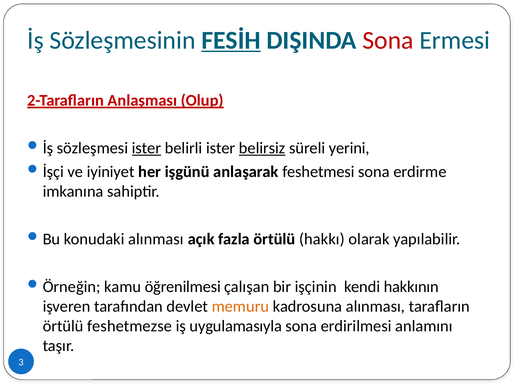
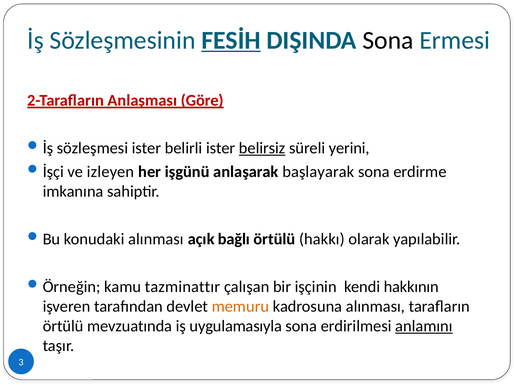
Sona colour: red -> black (388, 40)
Olup: Olup -> Göre (202, 101)
ister underline: present -> none (146, 148)
iyiniyet: iyiniyet -> izleyen (111, 172)
feshetmesi: feshetmesi -> başlayarak (318, 172)
fazla: fazla -> bağlı (234, 239)
öğrenilmesi: öğrenilmesi -> tazminattır (183, 287)
feshetmezse: feshetmezse -> mevzuatında (130, 327)
anlamını underline: none -> present (424, 327)
